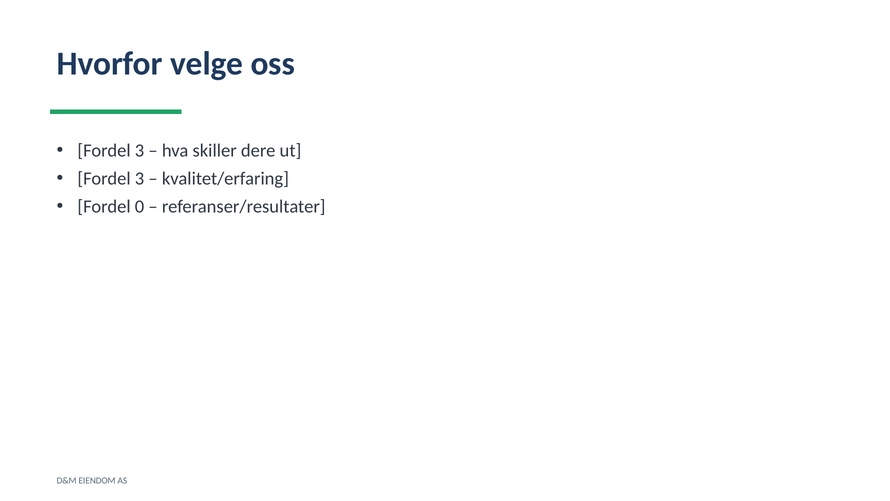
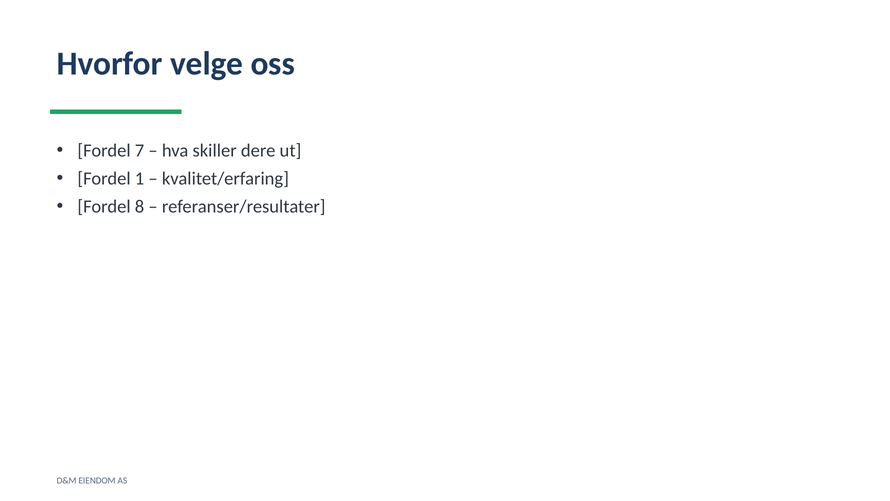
3: 3 -> 7 (140, 151)
3: 3 -> 1 (140, 179)
0: 0 -> 8 (140, 206)
